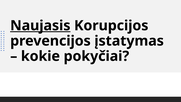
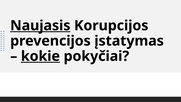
kokie underline: none -> present (40, 56)
